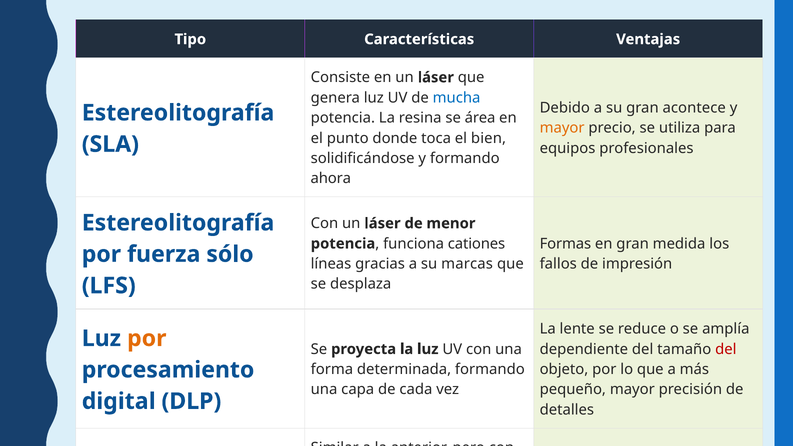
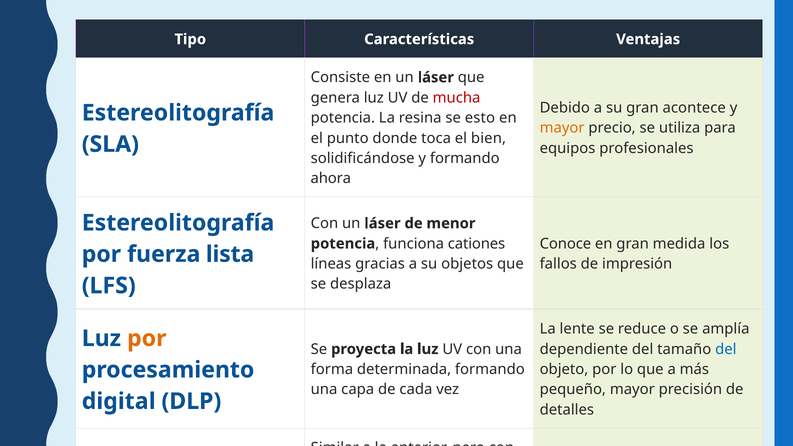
mucha colour: blue -> red (457, 98)
área: área -> esto (480, 118)
Formas: Formas -> Conoce (565, 244)
sólo: sólo -> lista (230, 254)
marcas: marcas -> objetos (467, 264)
del colour: red -> blue (726, 349)
